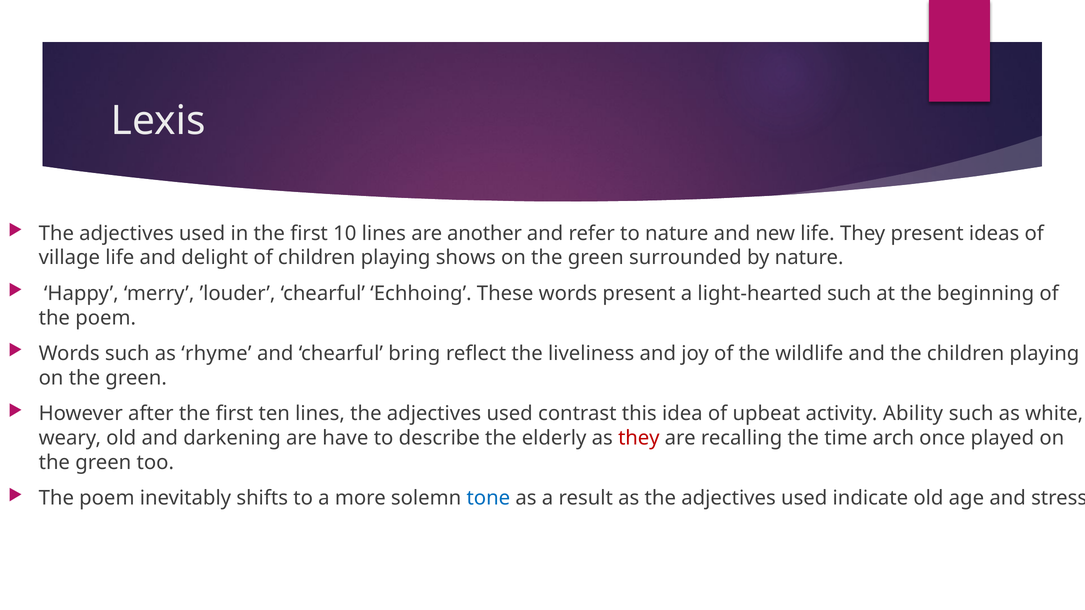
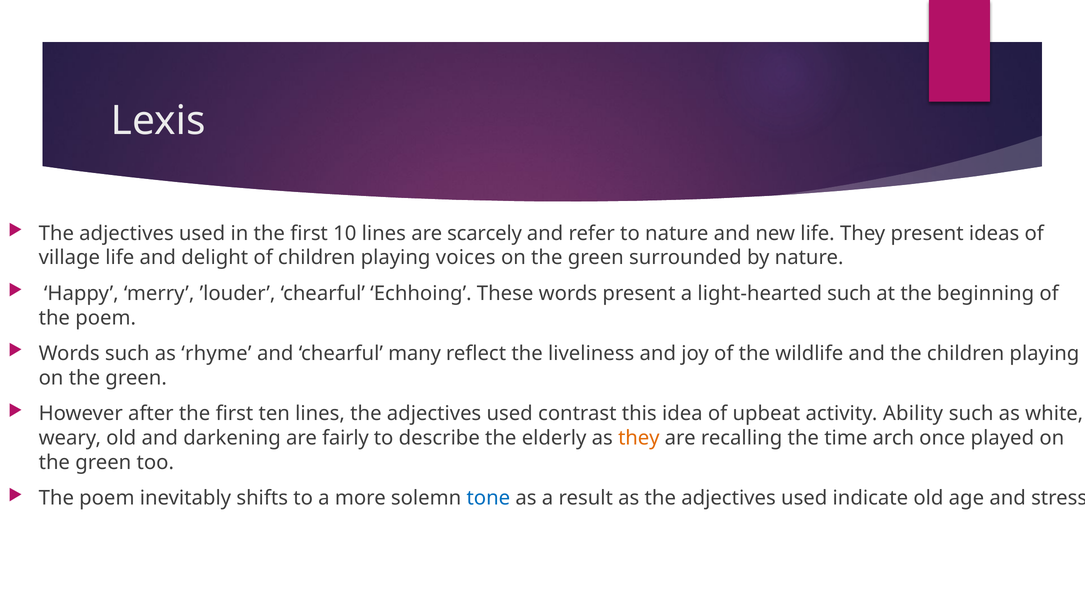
another: another -> scarcely (485, 233)
shows: shows -> voices (466, 258)
bring: bring -> many (415, 354)
have: have -> fairly (345, 438)
they colour: red -> orange (639, 438)
